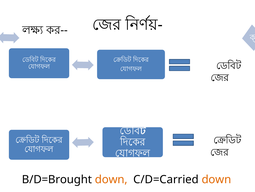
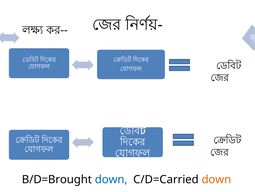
down colour: orange -> blue (111, 179)
